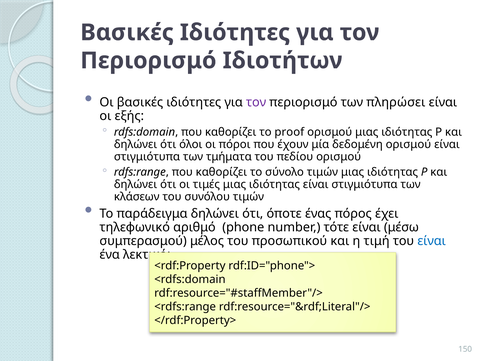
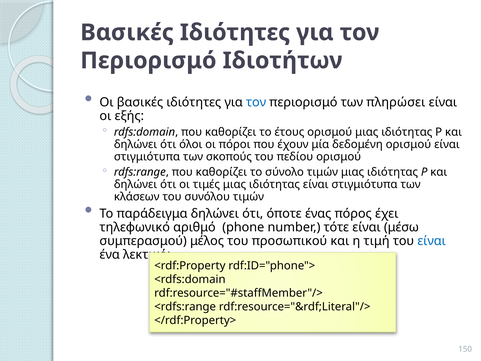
τον colour: purple -> blue (256, 102)
proof: proof -> έτους (289, 132)
τμήματα: τμήματα -> σκοπούς (229, 157)
